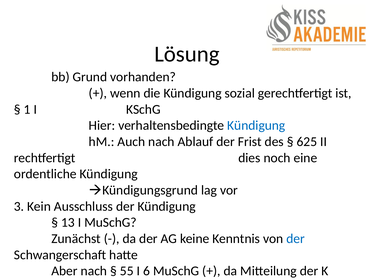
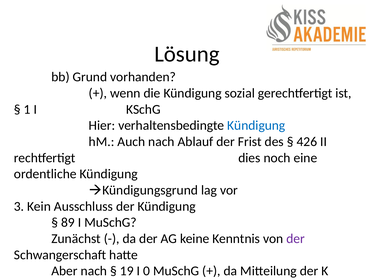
625: 625 -> 426 (307, 142)
13: 13 -> 89 (68, 223)
der colour: blue -> purple (296, 239)
55: 55 -> 19 (127, 271)
6: 6 -> 0 (147, 271)
